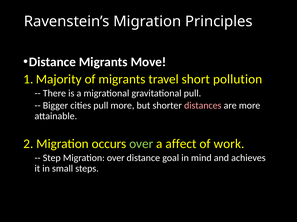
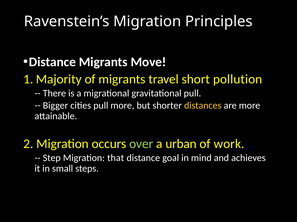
distances colour: pink -> yellow (203, 106)
affect: affect -> urban (181, 144)
Migration over: over -> that (116, 158)
